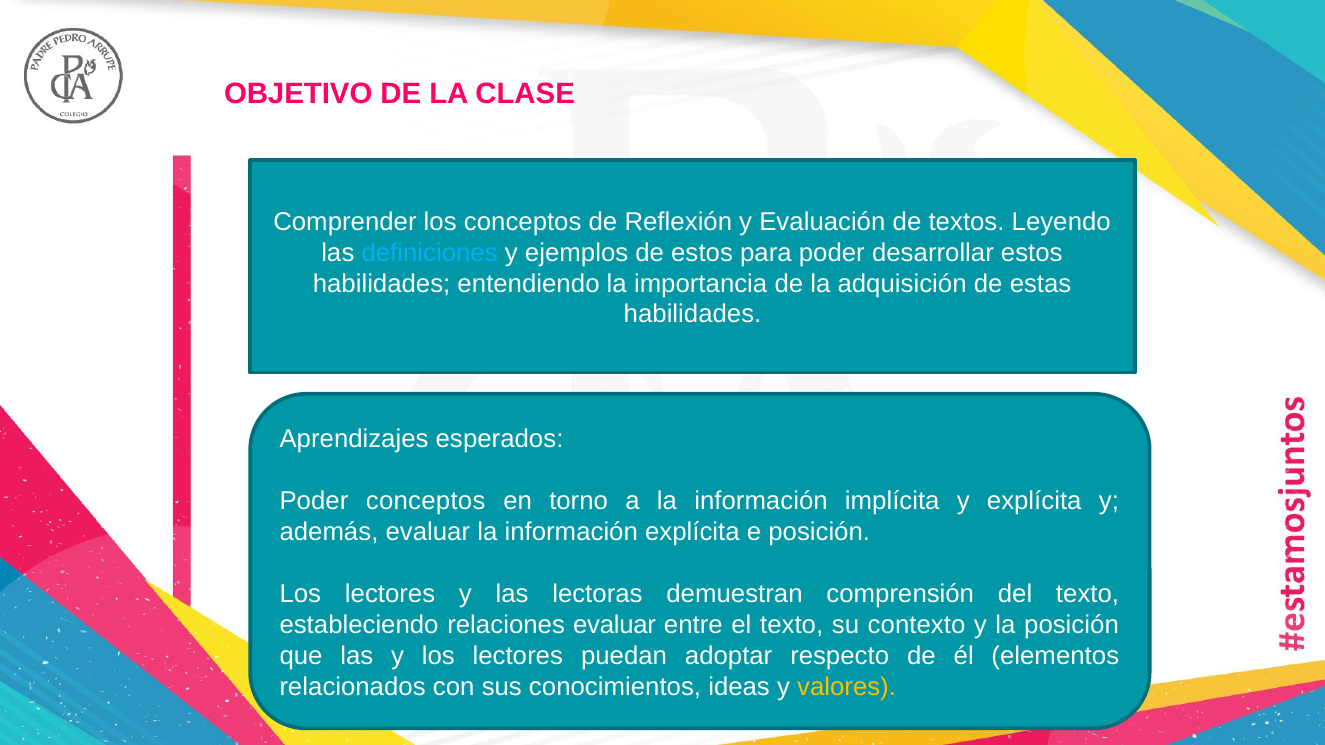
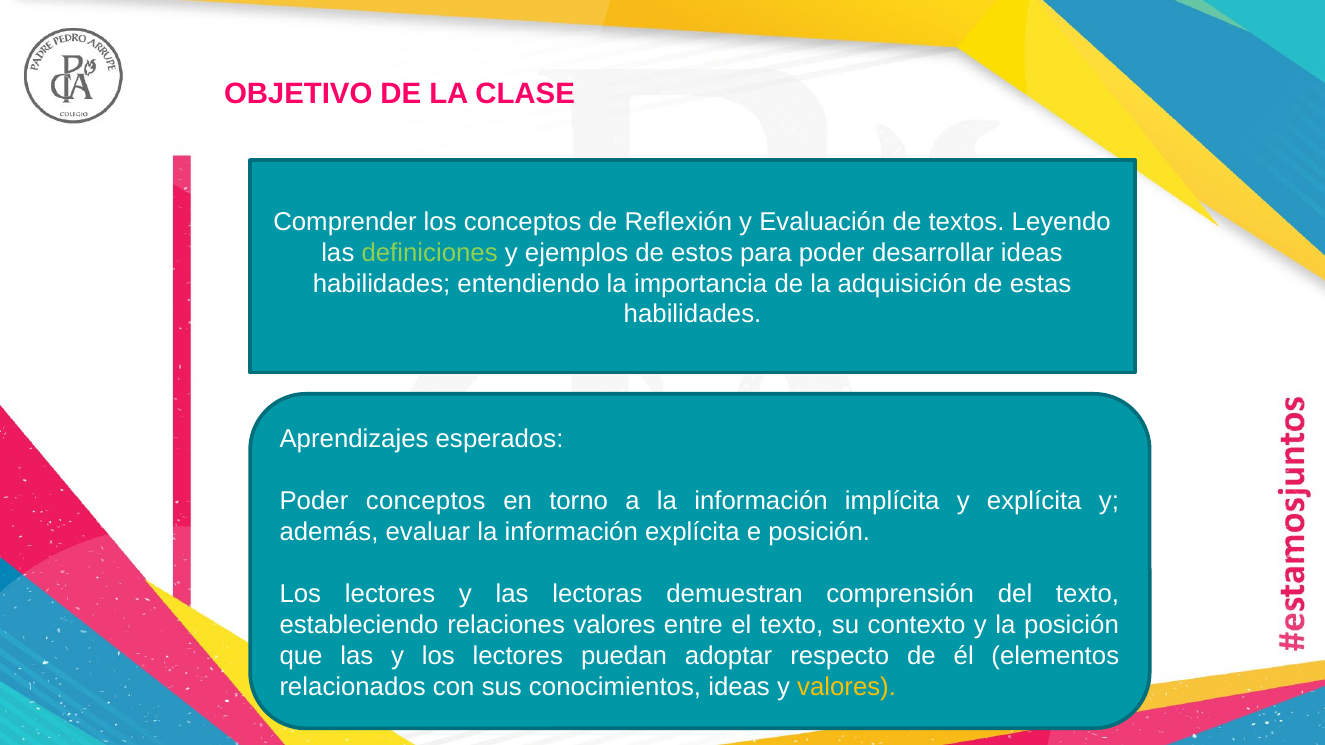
definiciones colour: light blue -> light green (430, 253)
desarrollar estos: estos -> ideas (1032, 253)
relaciones evaluar: evaluar -> valores (615, 625)
